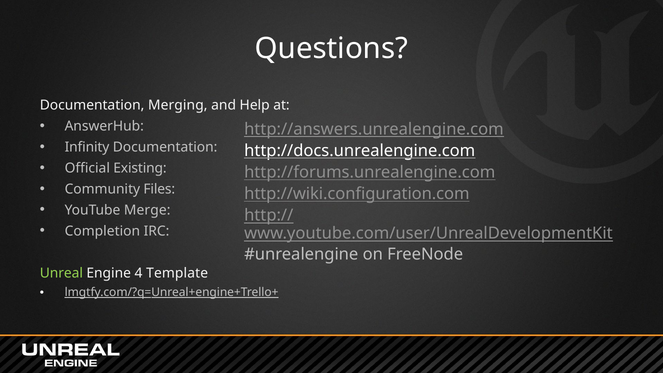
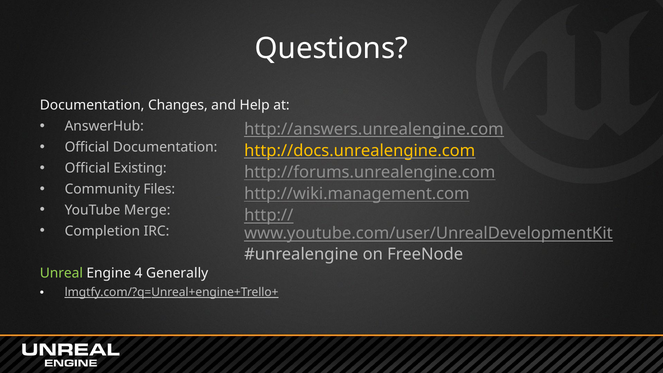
Merging: Merging -> Changes (178, 105)
Infinity: Infinity -> Official (87, 147)
http://docs.unrealengine.com colour: white -> yellow (360, 151)
http://wiki.configuration.com: http://wiki.configuration.com -> http://wiki.management.com (357, 194)
Template: Template -> Generally (177, 273)
